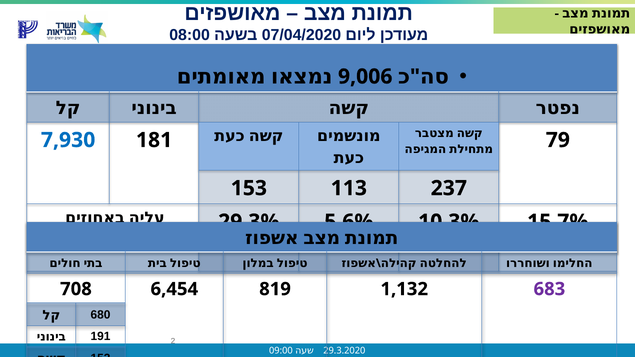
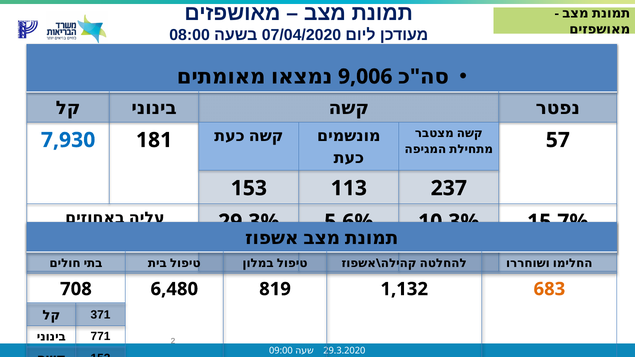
79: 79 -> 57 (558, 140)
6,454: 6,454 -> 6,480 (174, 289)
683 colour: purple -> orange (549, 289)
680: 680 -> 371 (101, 315)
191: 191 -> 771 (101, 337)
